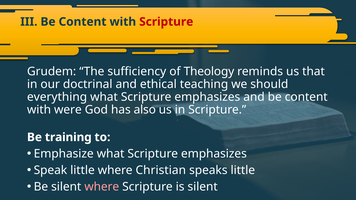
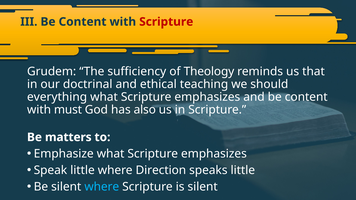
were: were -> must (68, 110)
training: training -> matters (68, 137)
Christian: Christian -> Direction (161, 170)
where colour: pink -> light blue (102, 187)
